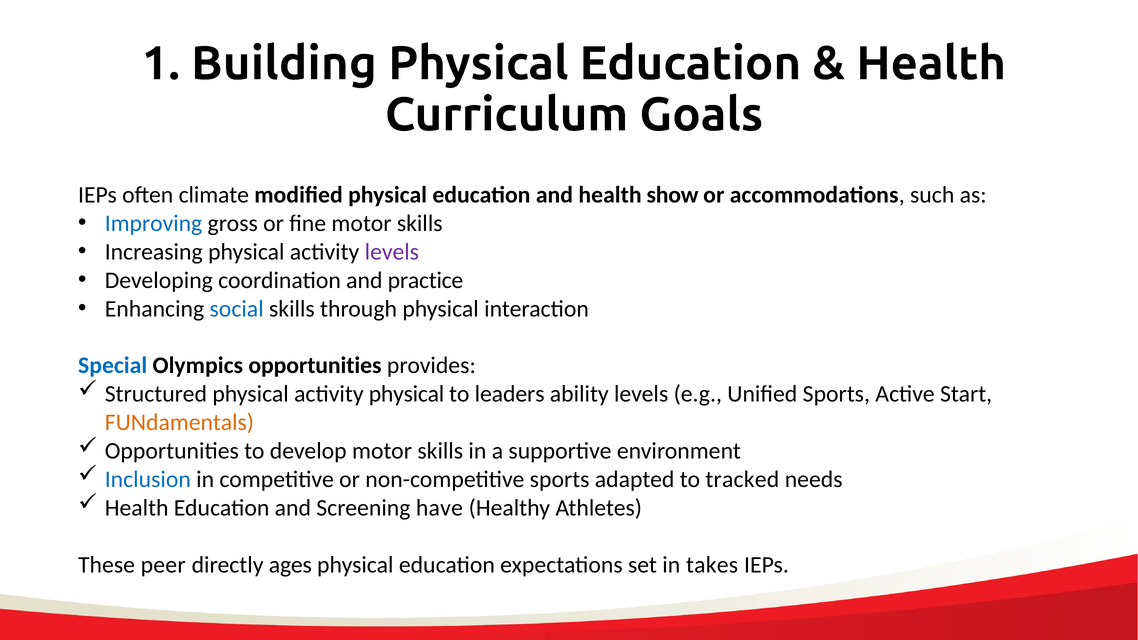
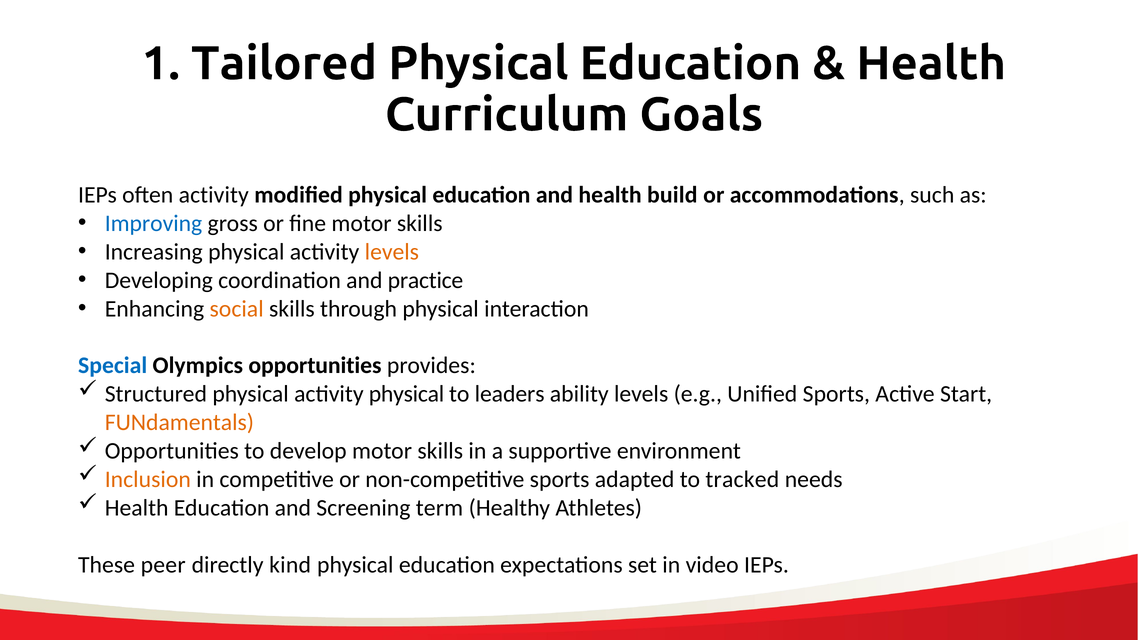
Building: Building -> Tailored (284, 64)
often climate: climate -> activity (214, 195)
show: show -> build (672, 195)
levels colour: purple -> orange (392, 252)
social colour: blue -> orange (237, 309)
Inclusion colour: blue -> orange (148, 480)
have: have -> term (439, 508)
ages: ages -> kind (290, 565)
takes: takes -> video (712, 565)
